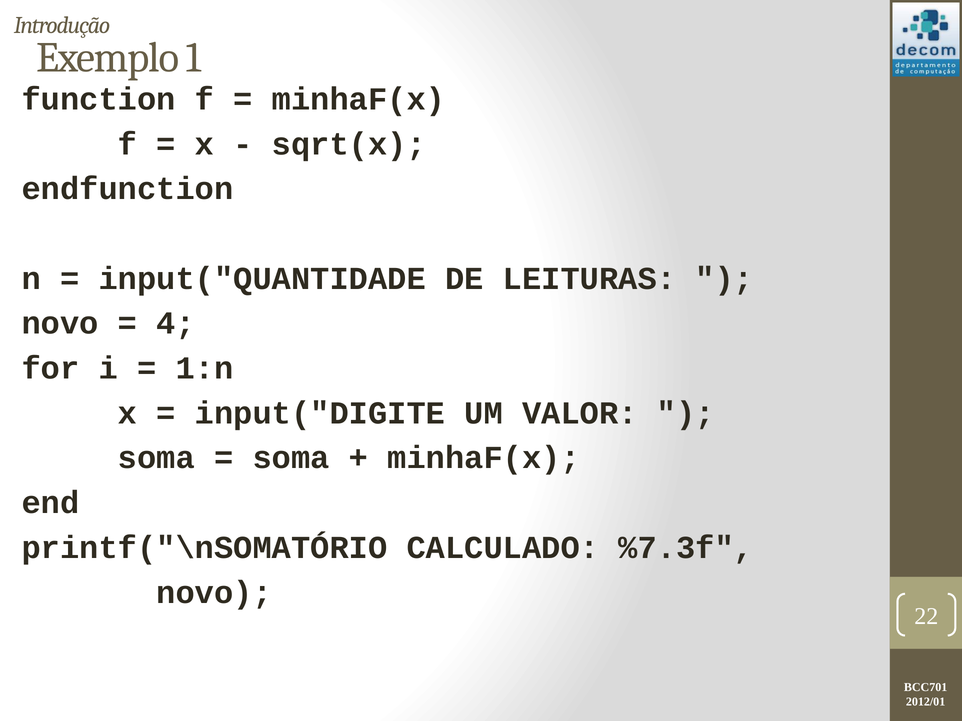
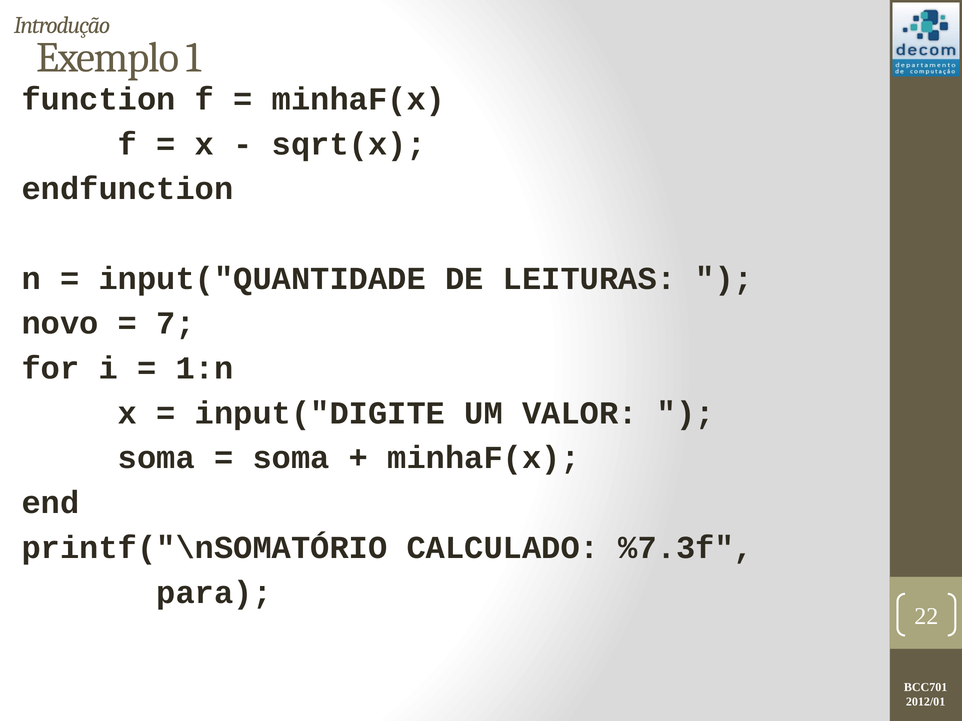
4: 4 -> 7 (176, 324)
novo: novo -> para (214, 593)
